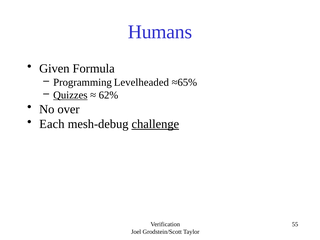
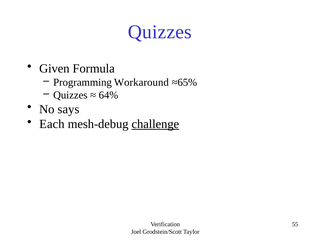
Humans: Humans -> Quizzes (160, 32)
Levelheaded: Levelheaded -> Workaround (141, 82)
Quizzes underline: present -> none (70, 95)
62%: 62% -> 64% (108, 95)
over: over -> says (68, 109)
